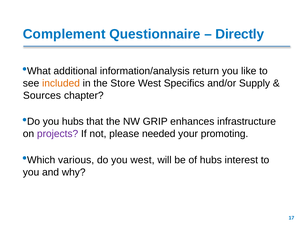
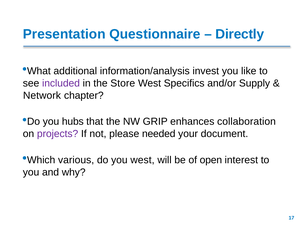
Complement: Complement -> Presentation (64, 34)
return: return -> invest (206, 71)
included colour: orange -> purple (61, 83)
Sources: Sources -> Network (42, 95)
infrastructure: infrastructure -> collaboration (246, 121)
promoting: promoting -> document (225, 134)
of hubs: hubs -> open (211, 160)
